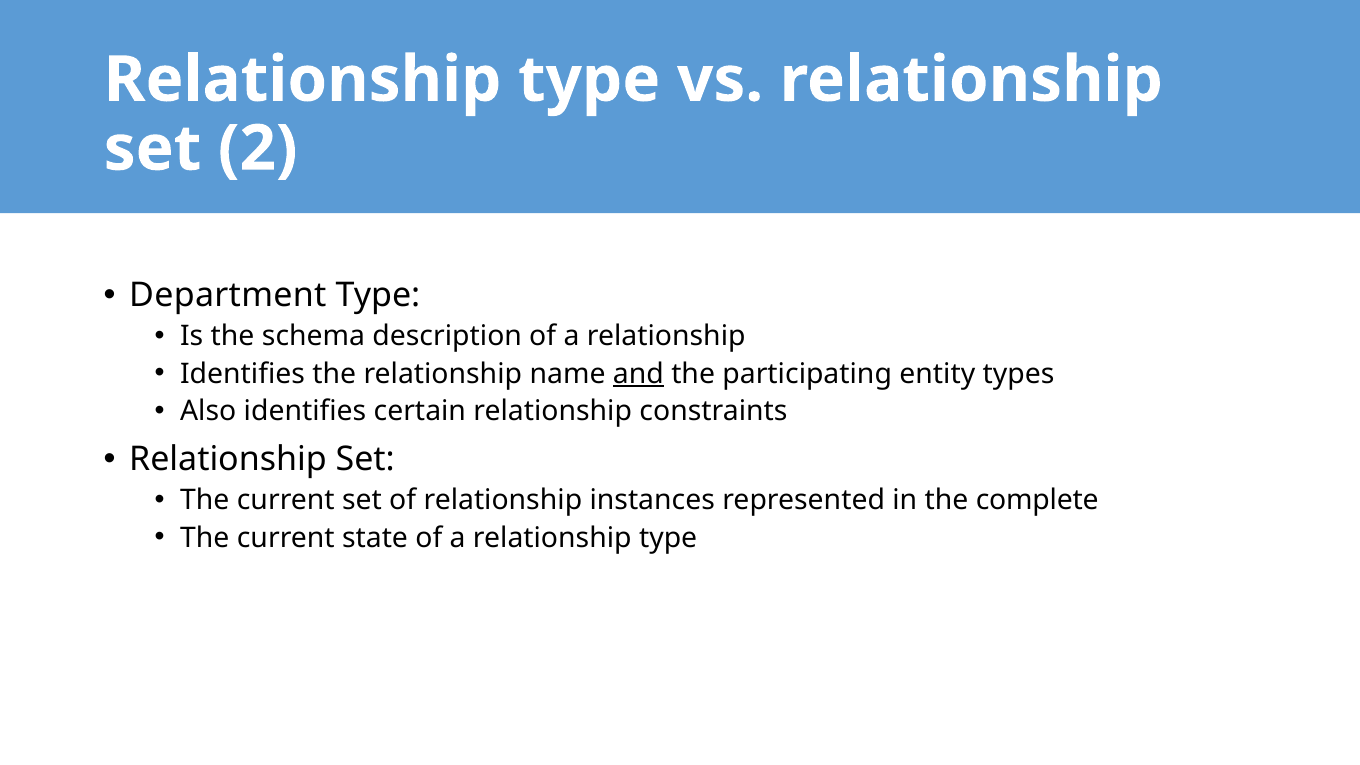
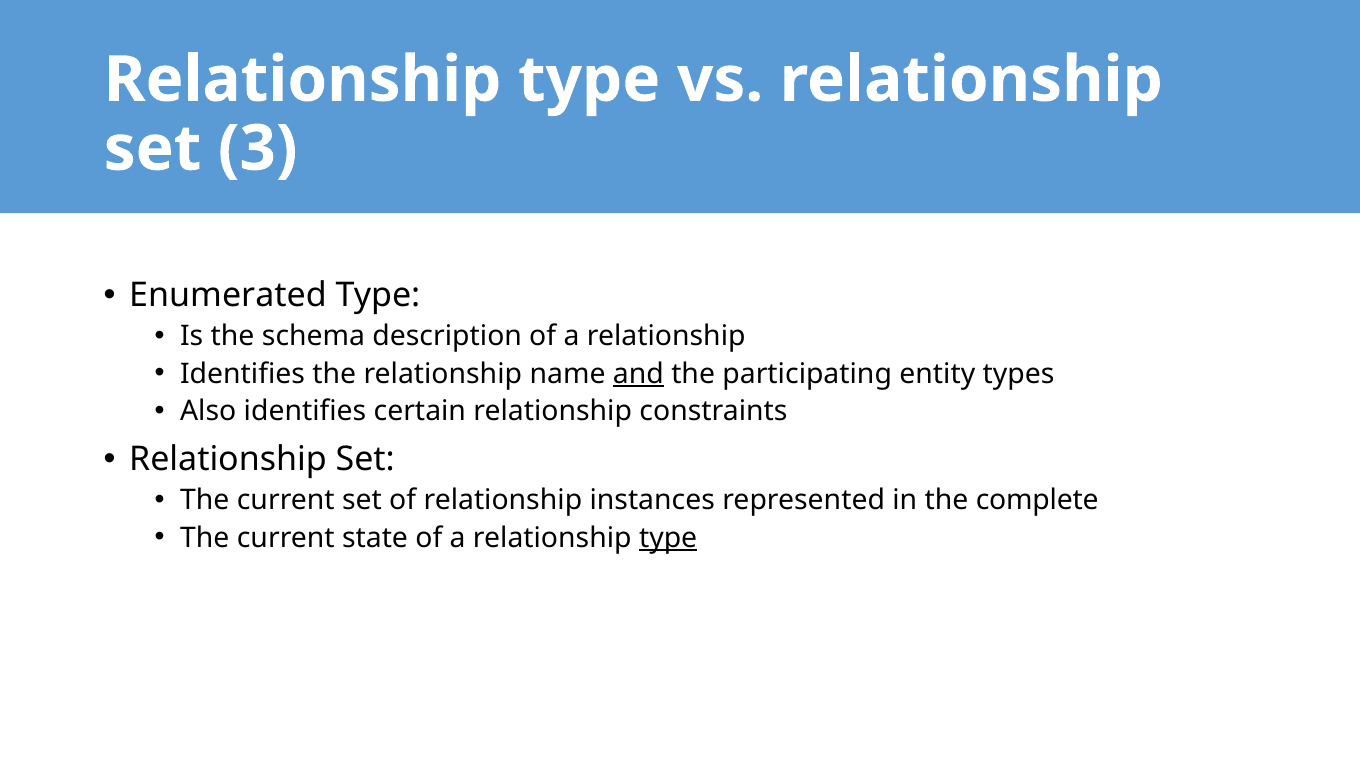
2: 2 -> 3 (258, 149)
Department: Department -> Enumerated (228, 295)
type underline: none -> present (668, 538)
